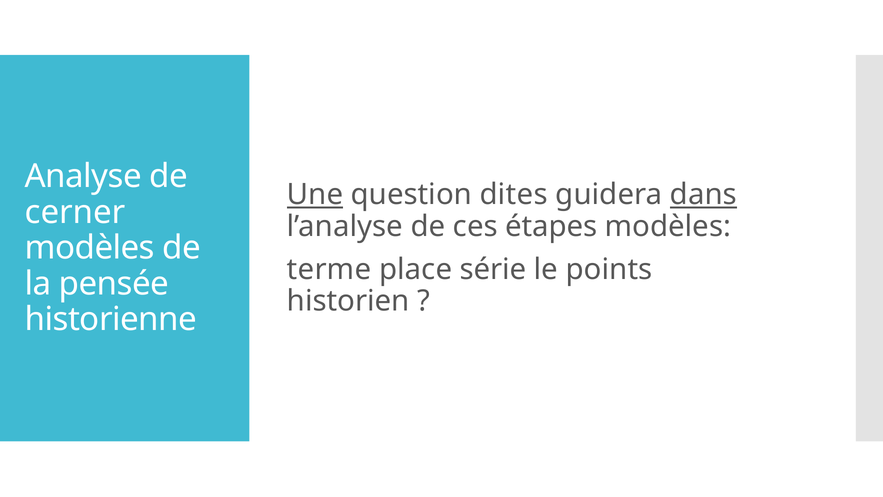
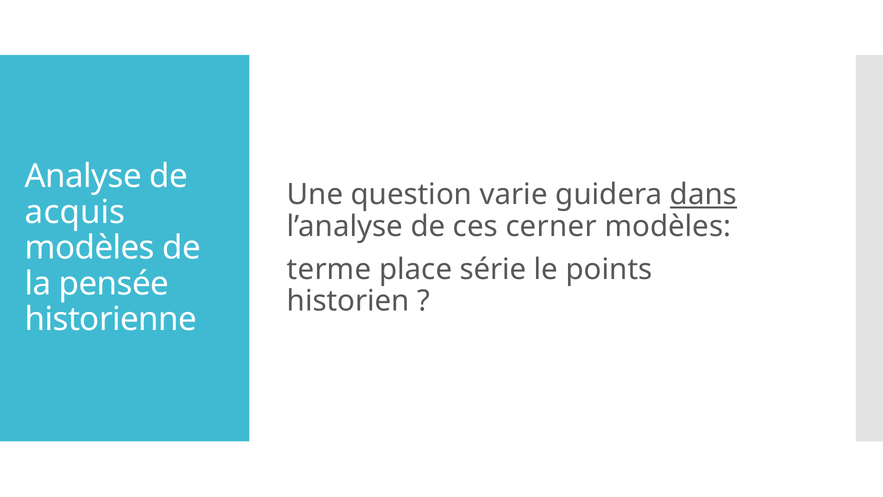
Une underline: present -> none (315, 195)
dites: dites -> varie (514, 195)
cerner: cerner -> acquis (75, 212)
étapes: étapes -> cerner (551, 226)
